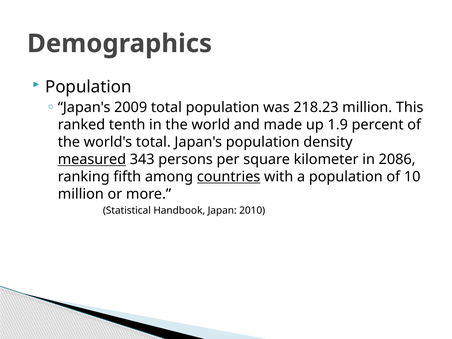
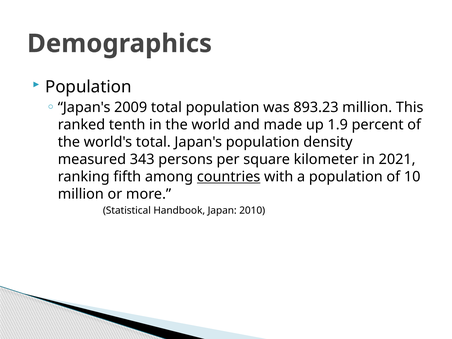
218.23: 218.23 -> 893.23 (316, 108)
measured underline: present -> none (92, 159)
2086: 2086 -> 2021 (397, 159)
